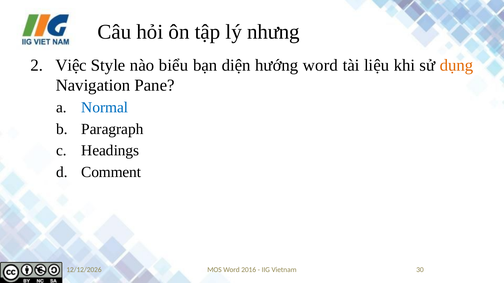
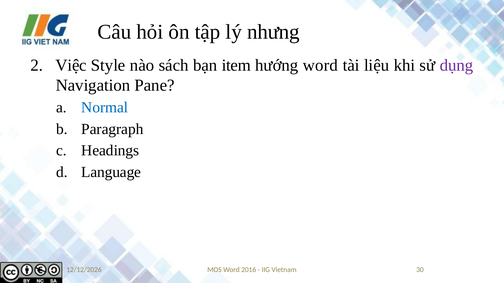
biểu: biểu -> sách (174, 65)
diện: diện -> item (236, 65)
dụng colour: orange -> purple (457, 65)
Comment: Comment -> Language (111, 172)
